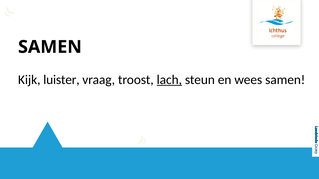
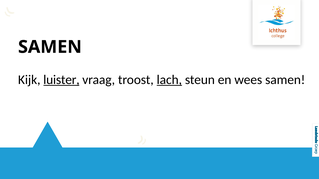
luister underline: none -> present (61, 80)
